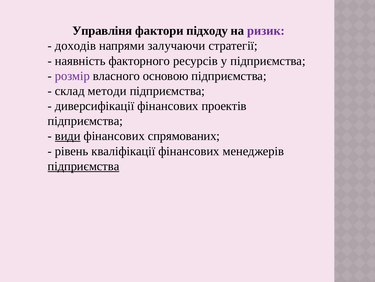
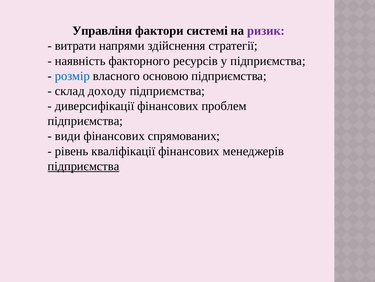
підходу: підходу -> системі (207, 31)
доходів: доходів -> витрати (75, 46)
залучаючи: залучаючи -> здійснення (177, 46)
розмір colour: purple -> blue (72, 76)
методи: методи -> доходу (107, 91)
проектів: проектів -> проблем (224, 106)
види underline: present -> none (68, 136)
